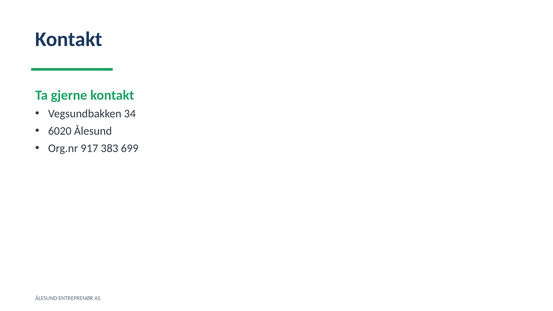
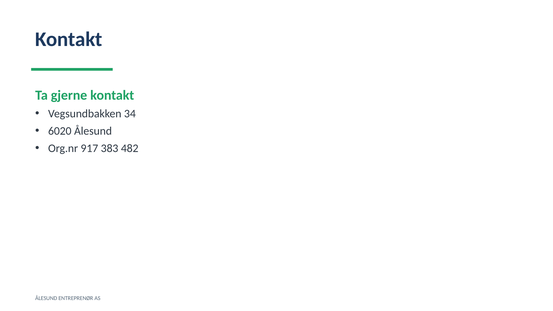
699: 699 -> 482 (130, 148)
